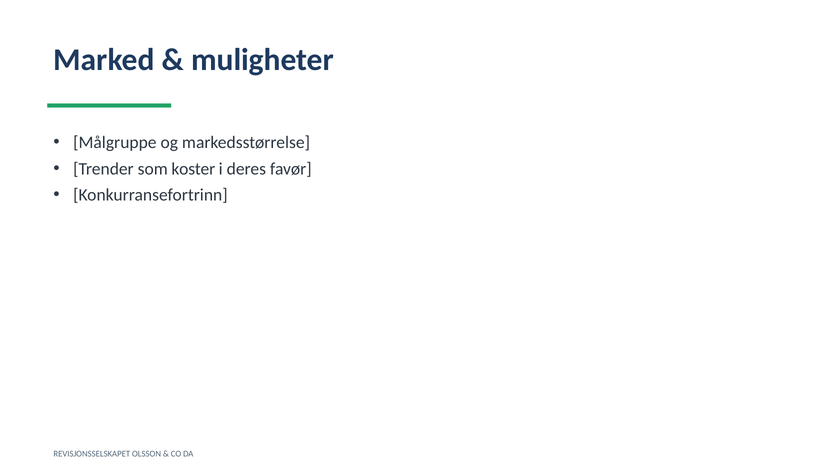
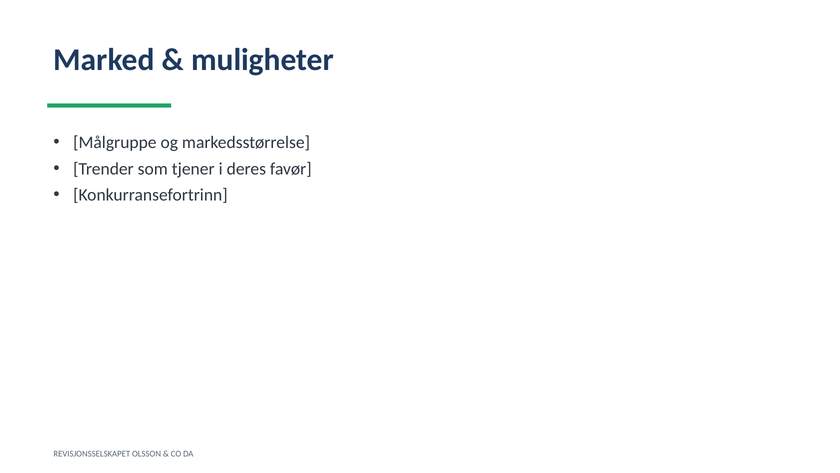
koster: koster -> tjener (193, 169)
